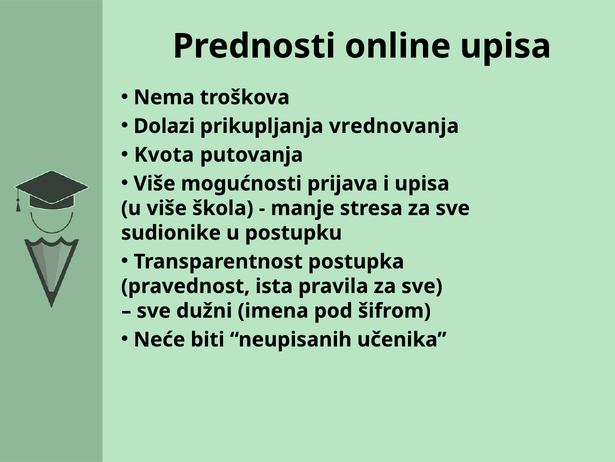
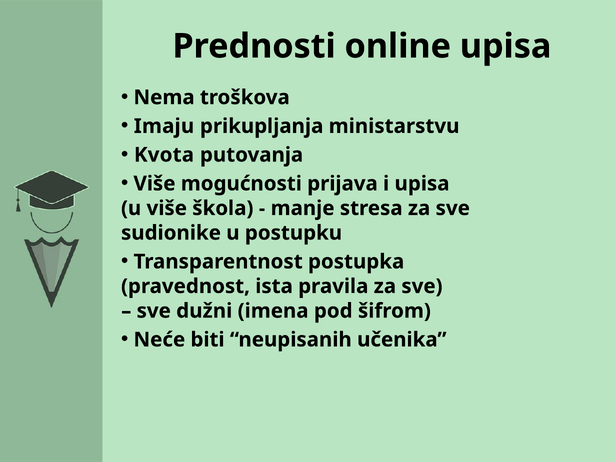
Dolazi: Dolazi -> Imaju (164, 126)
vrednovanja: vrednovanja -> ministarstvu (394, 126)
